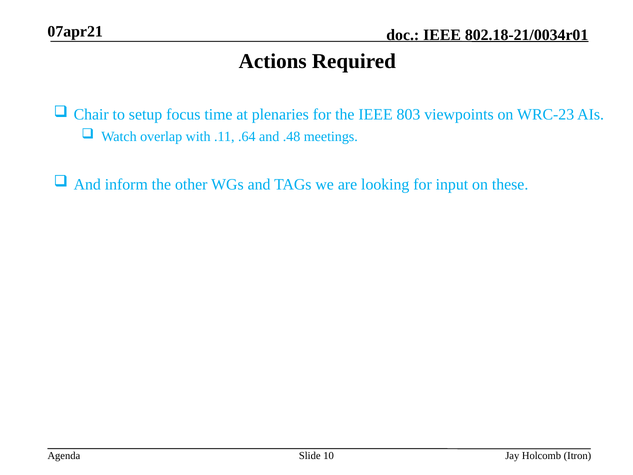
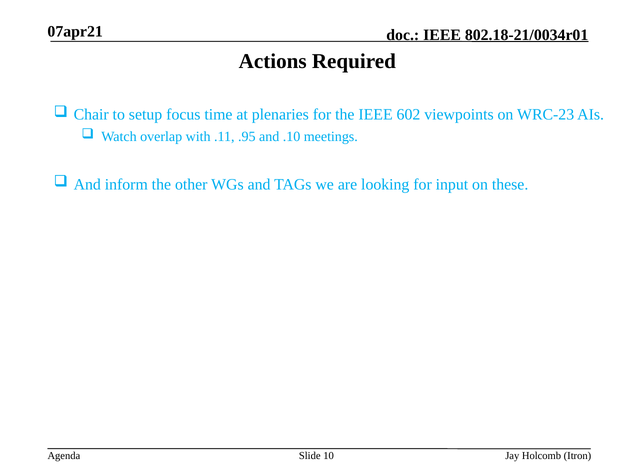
803: 803 -> 602 (408, 114)
.64: .64 -> .95 (247, 137)
.48: .48 -> .10 (292, 137)
